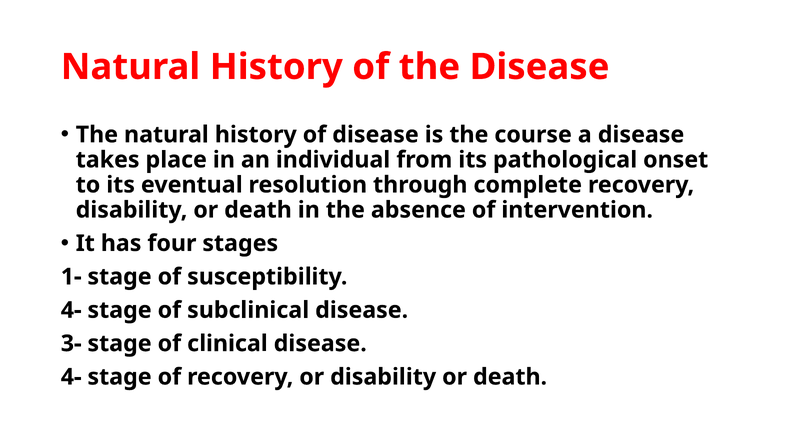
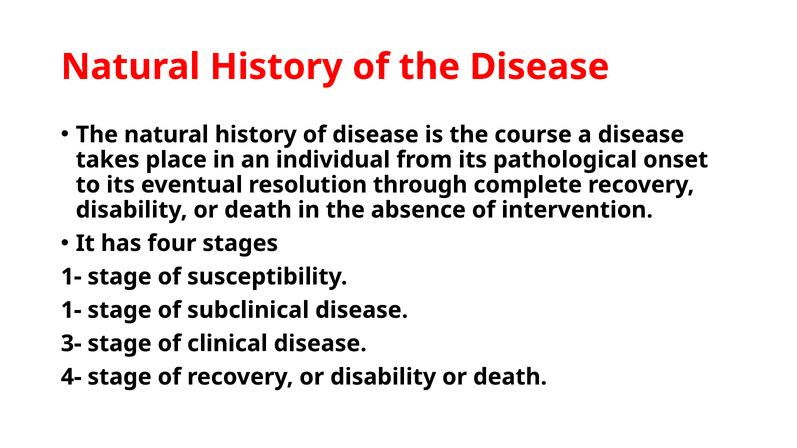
4-: 4- -> 1- (71, 310)
